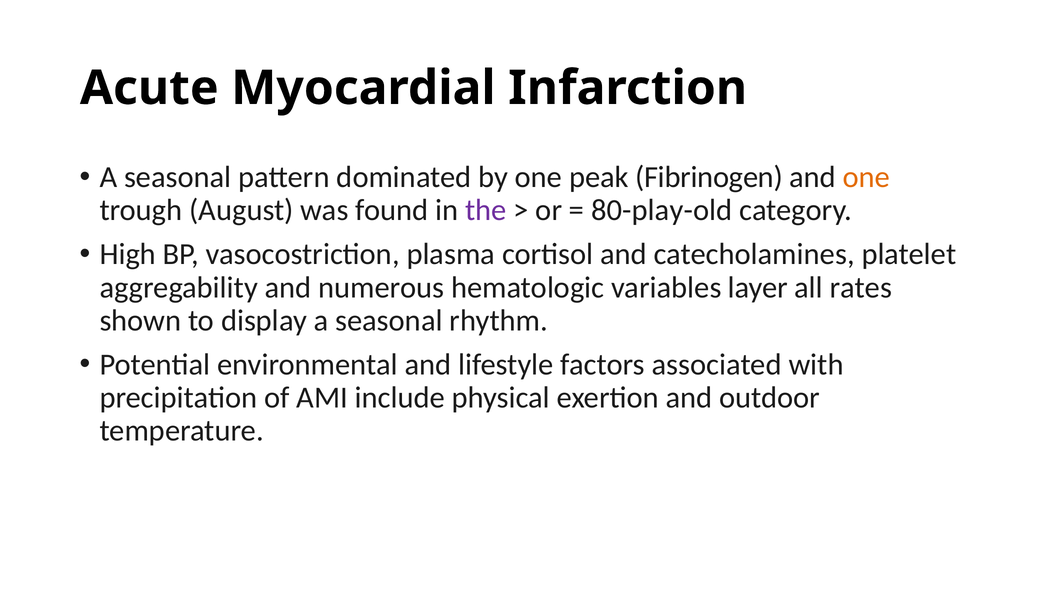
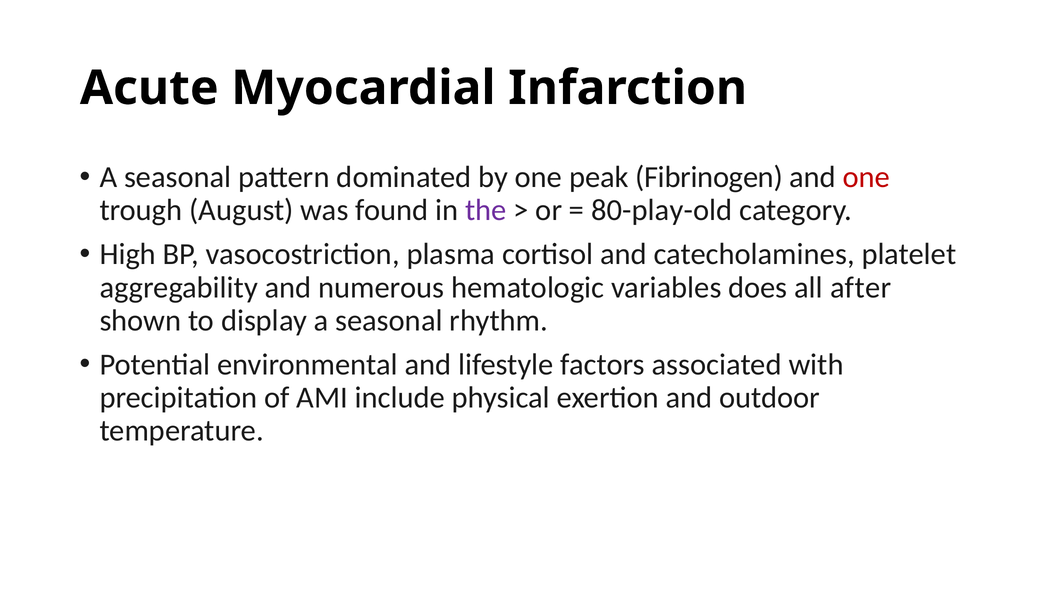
one colour: orange -> red (866, 177)
layer: layer -> does (758, 287)
rates: rates -> after (861, 287)
